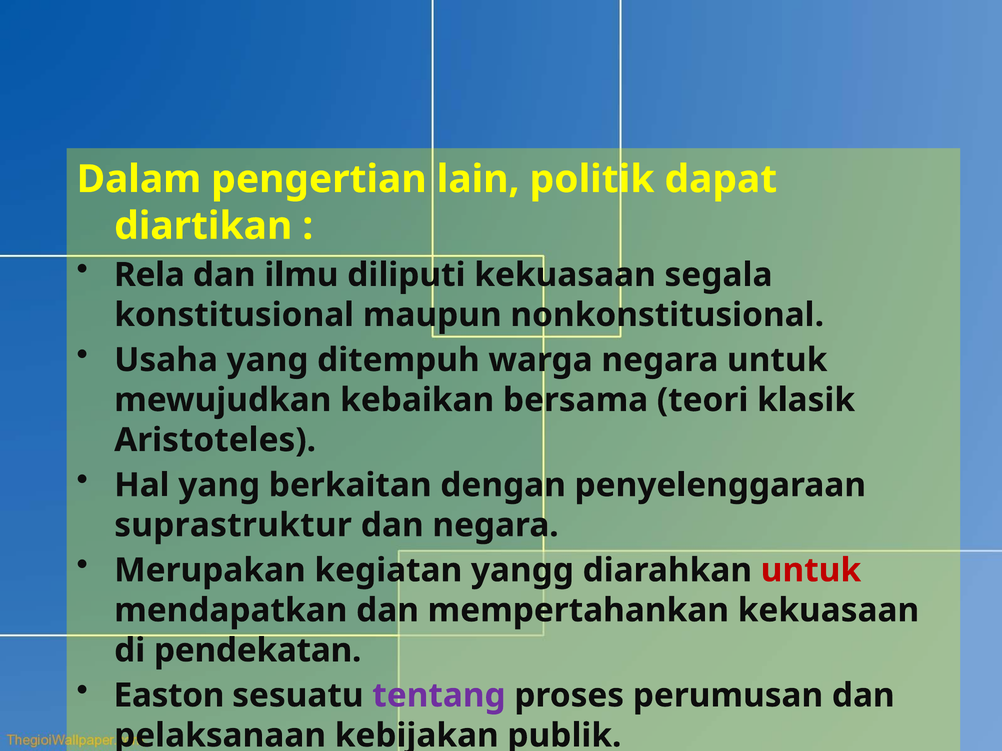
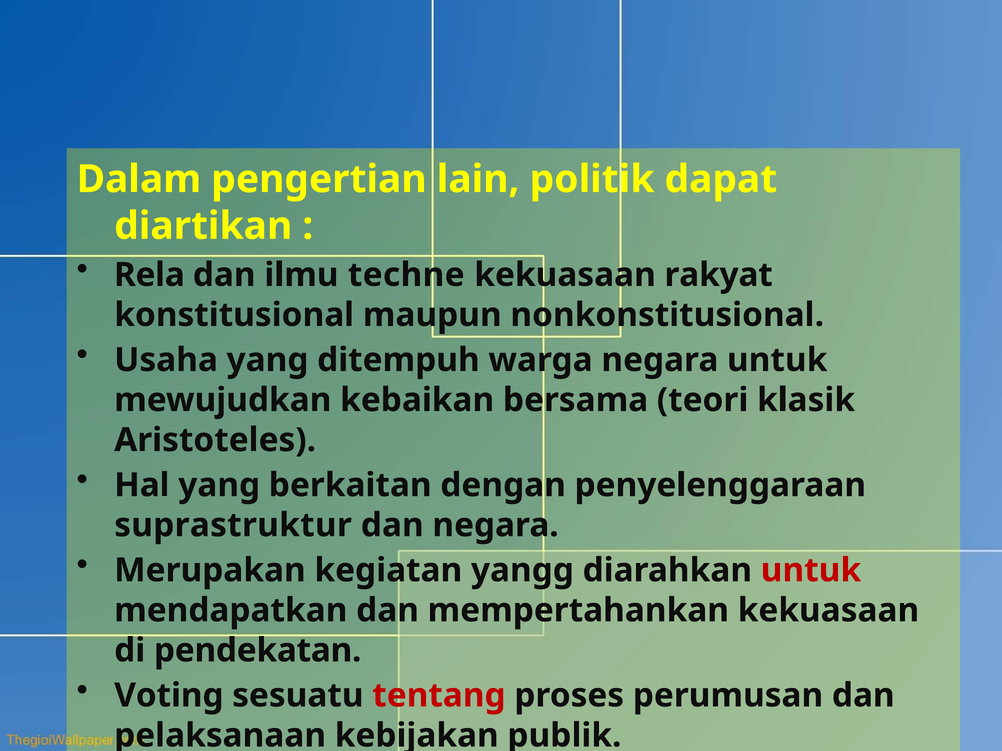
diliputi: diliputi -> techne (406, 275)
segala: segala -> rakyat (719, 275)
Easton: Easton -> Voting (169, 696)
tentang colour: purple -> red (439, 696)
